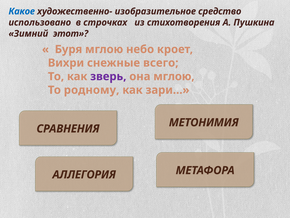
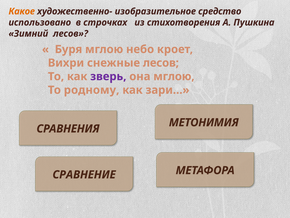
Какое colour: blue -> orange (22, 11)
Зимний этот: этот -> лесов (71, 34)
снежные всего: всего -> лесов (161, 63)
АЛЛЕГОРИЯ: АЛЛЕГОРИЯ -> СРАВНЕНИЕ (84, 174)
